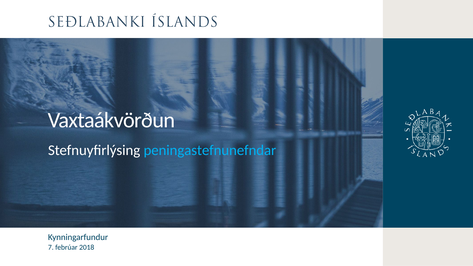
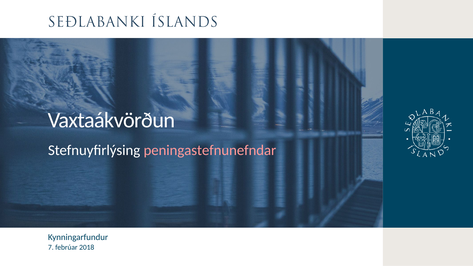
peningastefnunefndar colour: light blue -> pink (210, 150)
